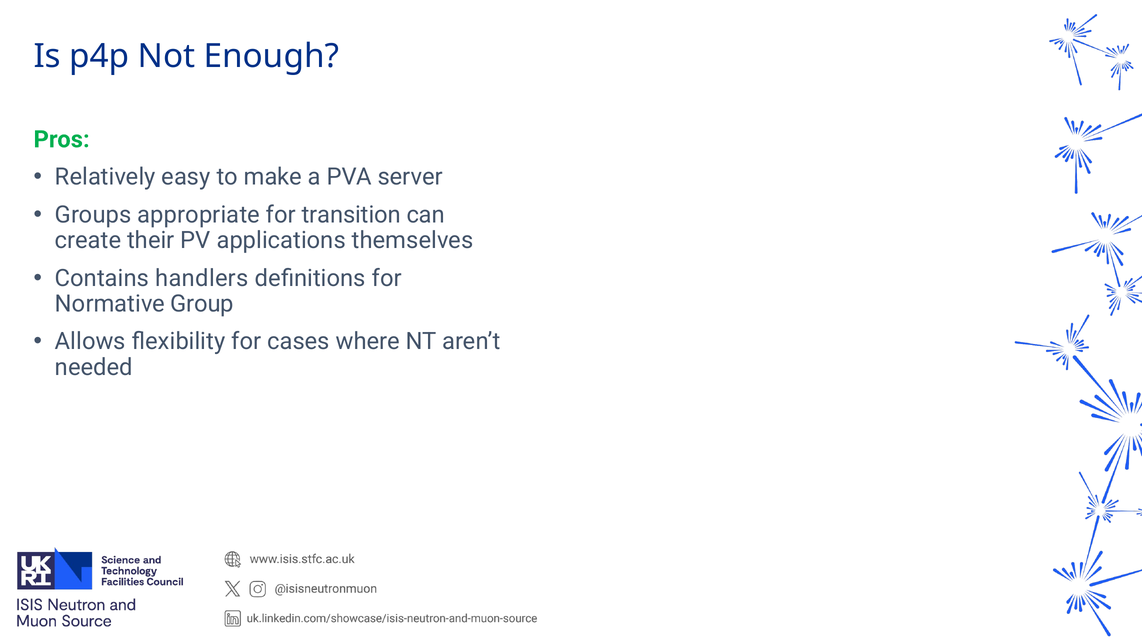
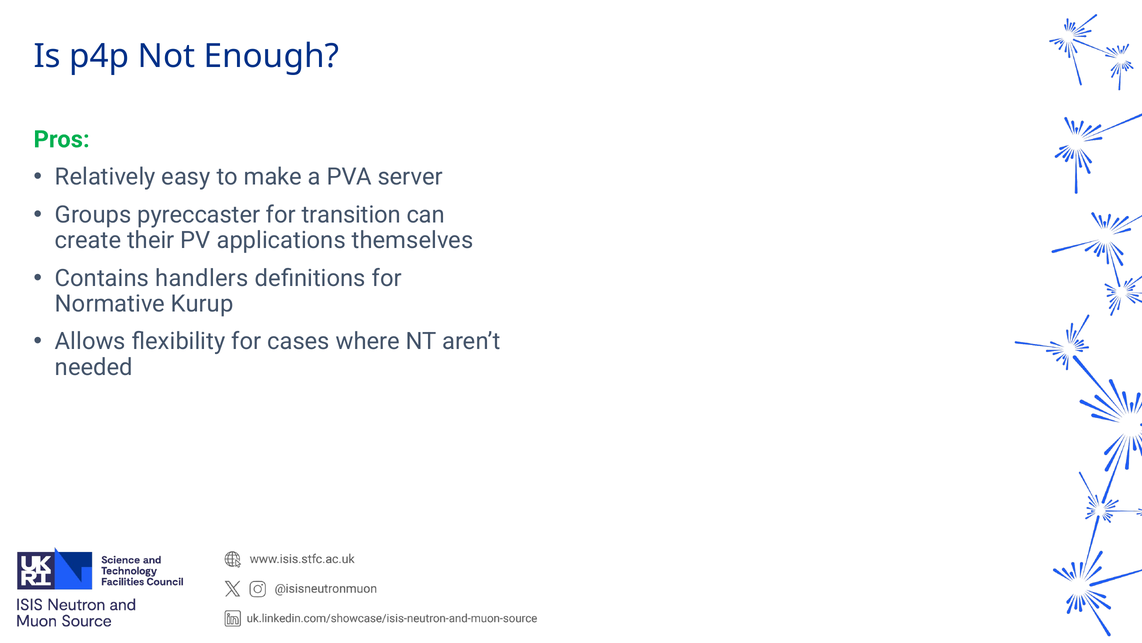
appropriate: appropriate -> pyreccaster (199, 215)
Group: Group -> Kurup (202, 304)
